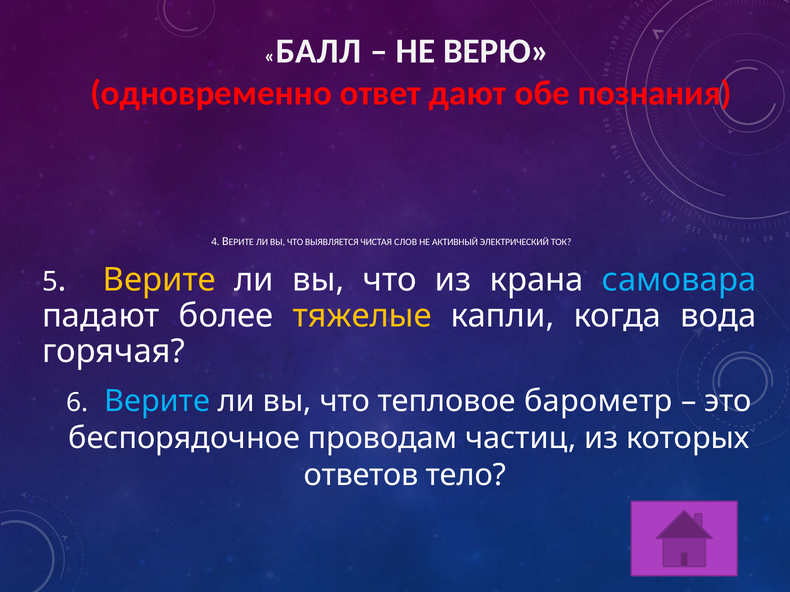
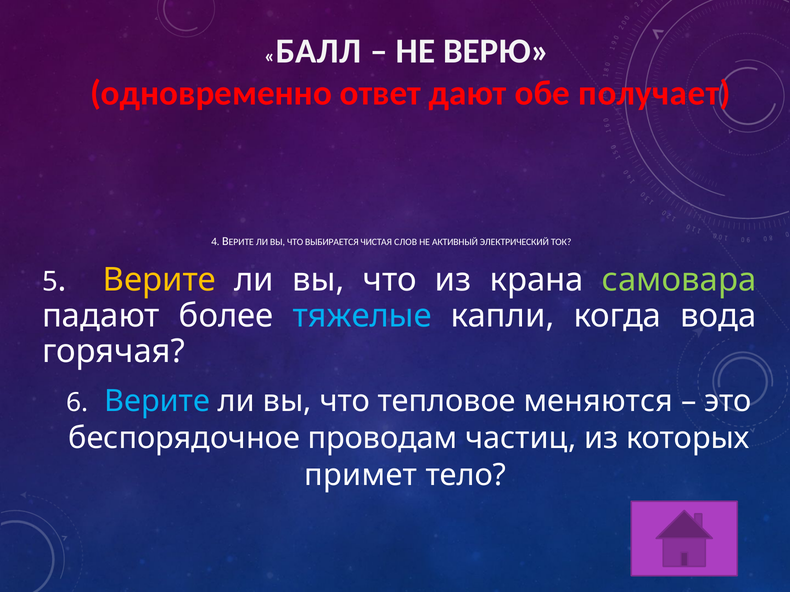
познания: познания -> получает (654, 93)
ВЫЯВЛЯЕТСЯ: ВЫЯВЛЯЕТСЯ -> ВЫБИРАЕТСЯ (332, 242)
самовара colour: light blue -> light green (679, 280)
тяжелые colour: yellow -> light blue (362, 316)
барометр: барометр -> меняются (598, 402)
ответов: ответов -> примет (361, 475)
